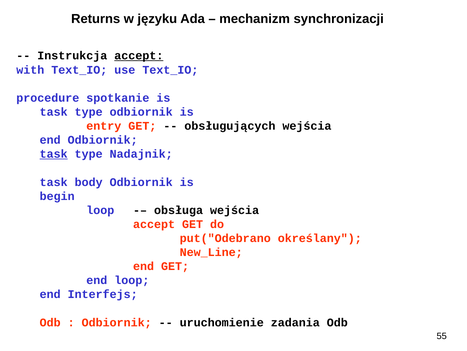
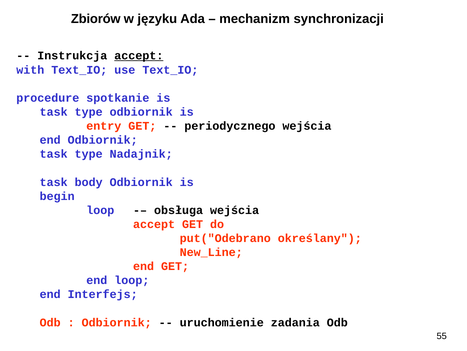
Returns: Returns -> Zbiorów (96, 19)
obsługujących: obsługujących -> periodycznego (230, 126)
task underline: present -> none (54, 154)
